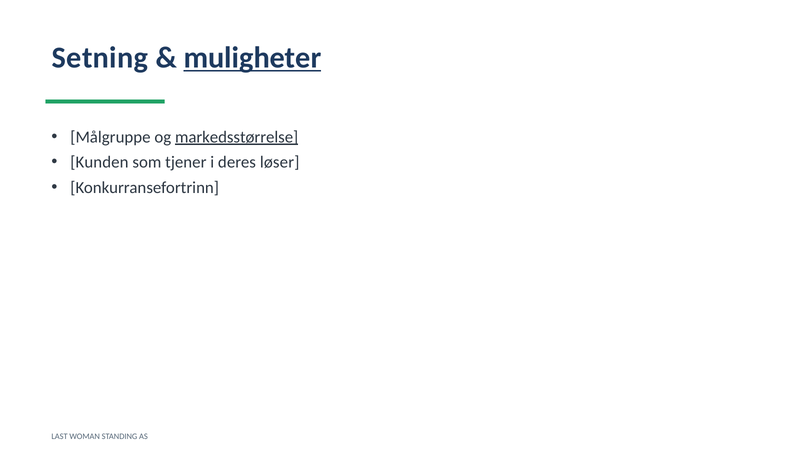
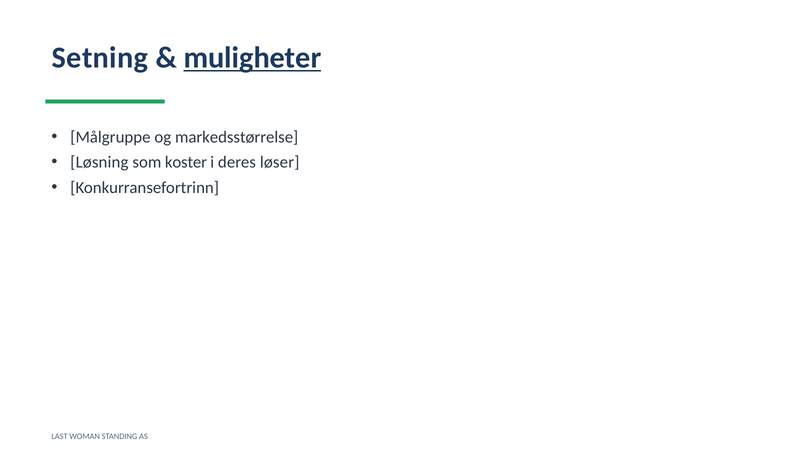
markedsstørrelse underline: present -> none (237, 137)
Kunden: Kunden -> Løsning (99, 162)
tjener: tjener -> koster (186, 162)
